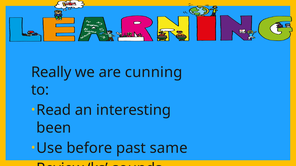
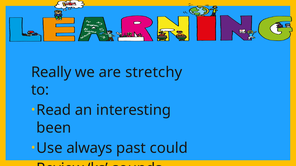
cunning: cunning -> stretchy (154, 72)
before: before -> always (89, 149)
same: same -> could (169, 149)
